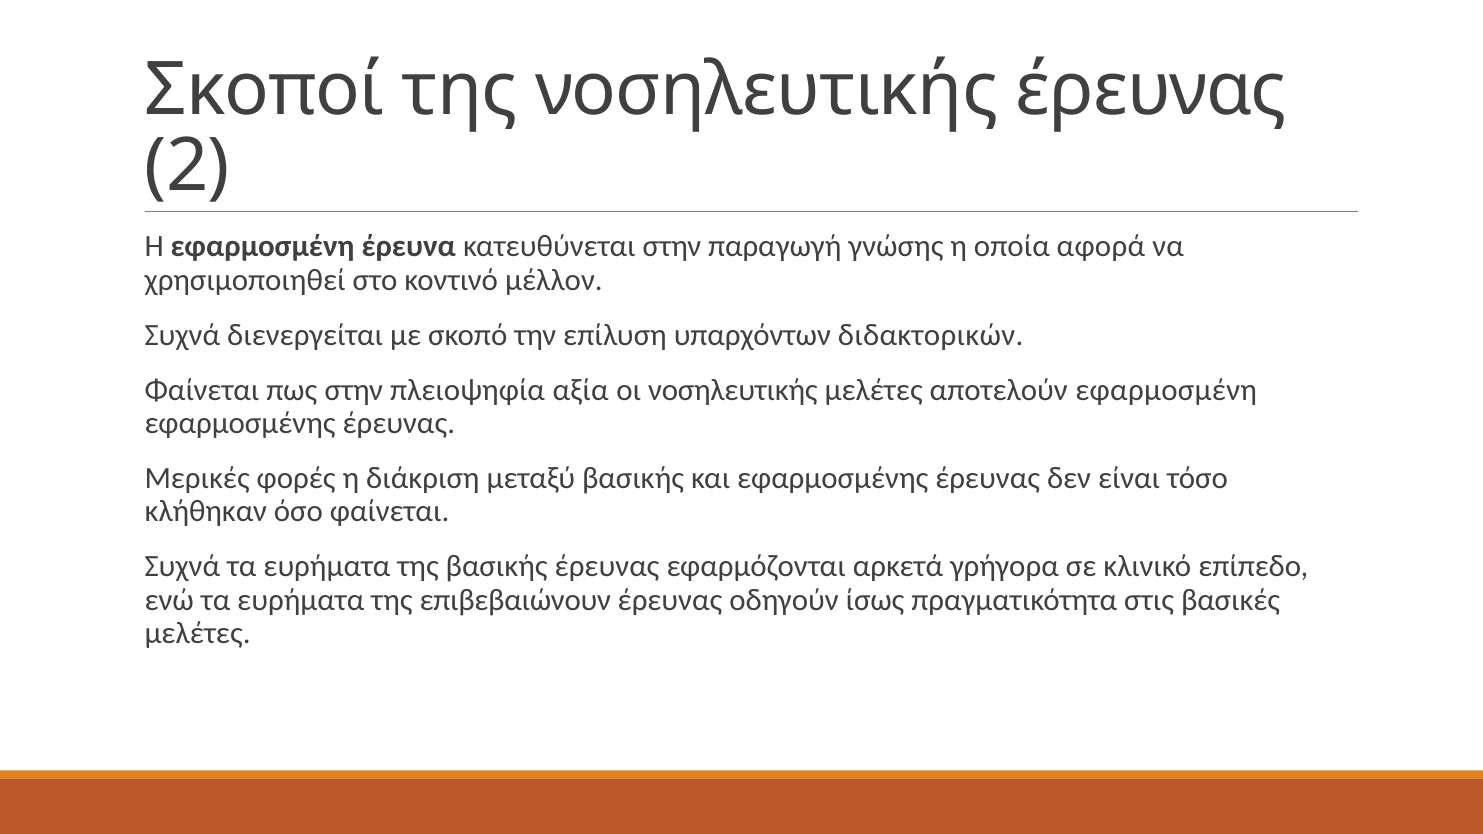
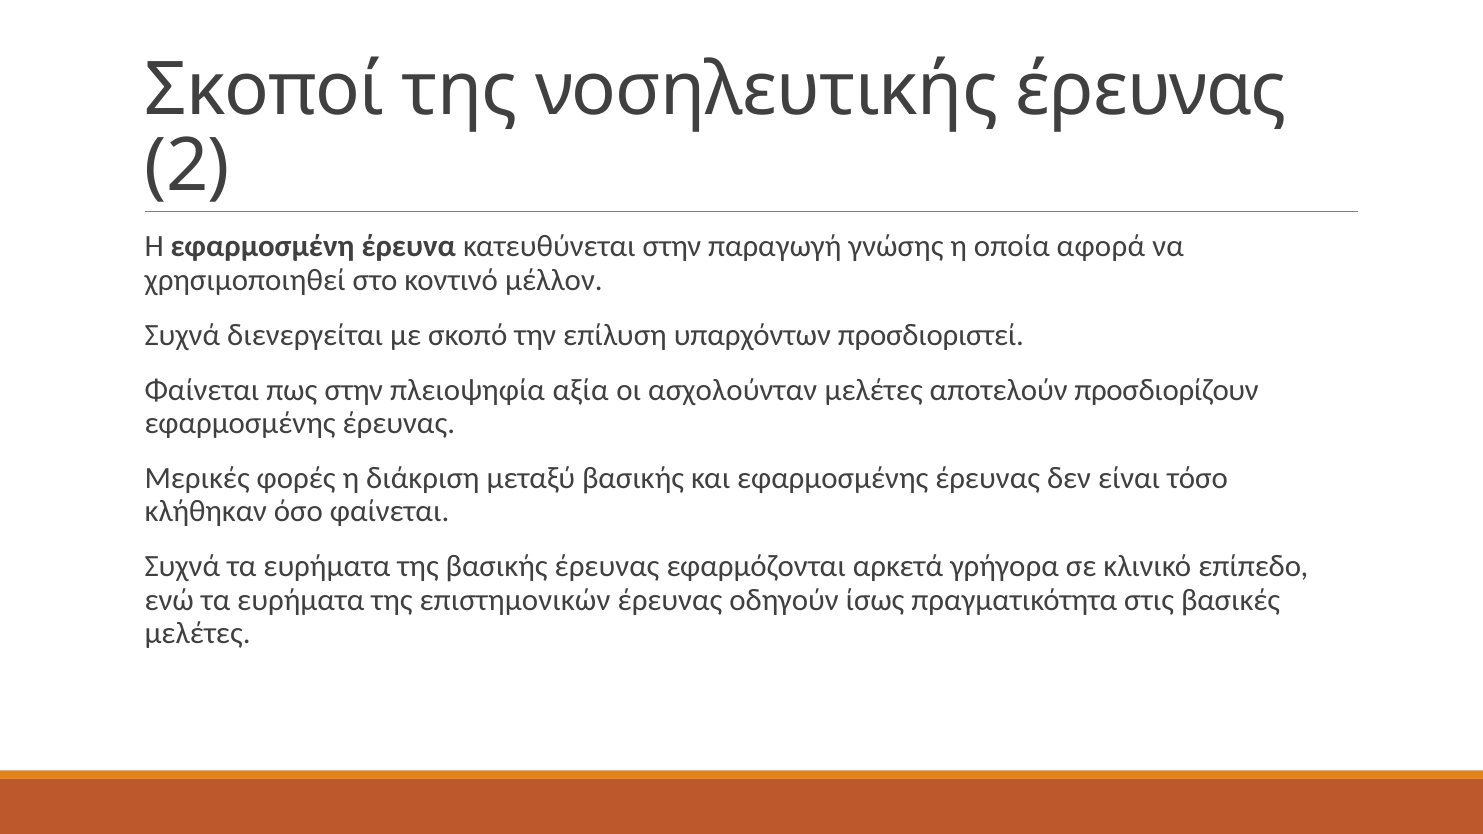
διδακτορικών: διδακτορικών -> προσδιοριστεί (931, 335)
οι νοσηλευτικής: νοσηλευτικής -> ασχολούνταν (733, 390)
αποτελούν εφαρμοσμένη: εφαρμοσμένη -> προσδιορίζουν (1167, 390)
επιβεβαιώνουν: επιβεβαιώνουν -> επιστημονικών (515, 600)
